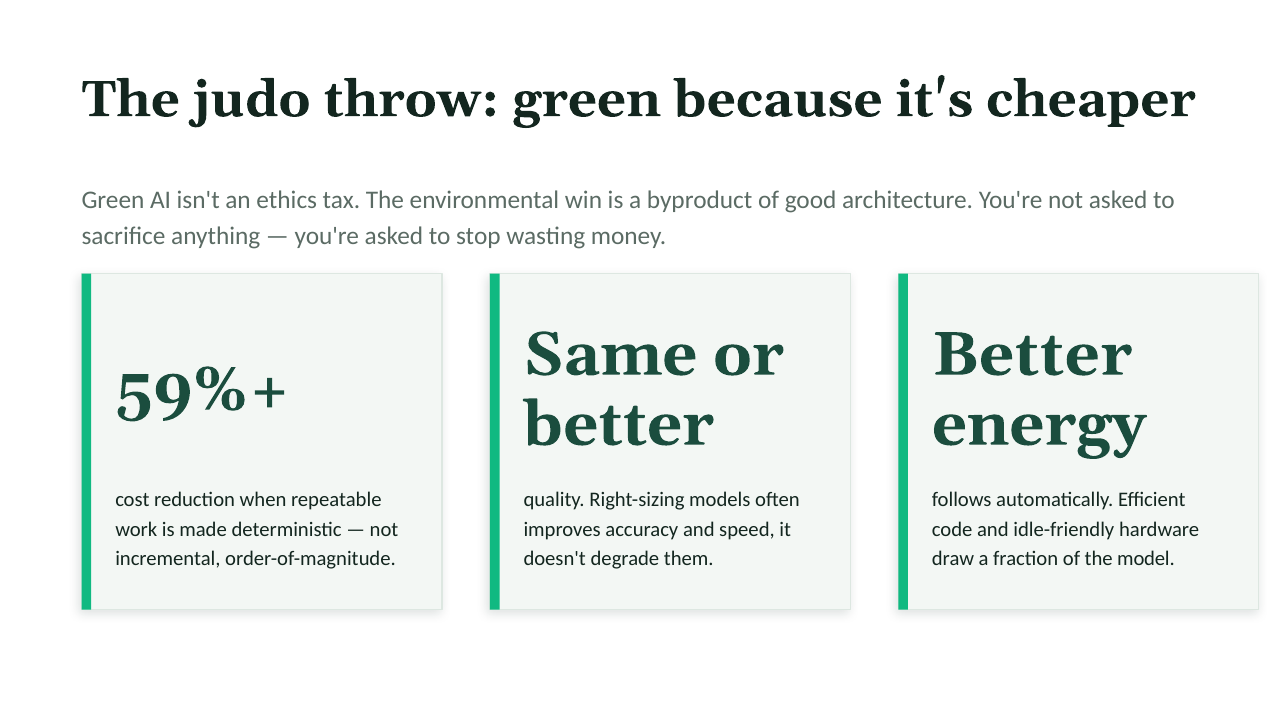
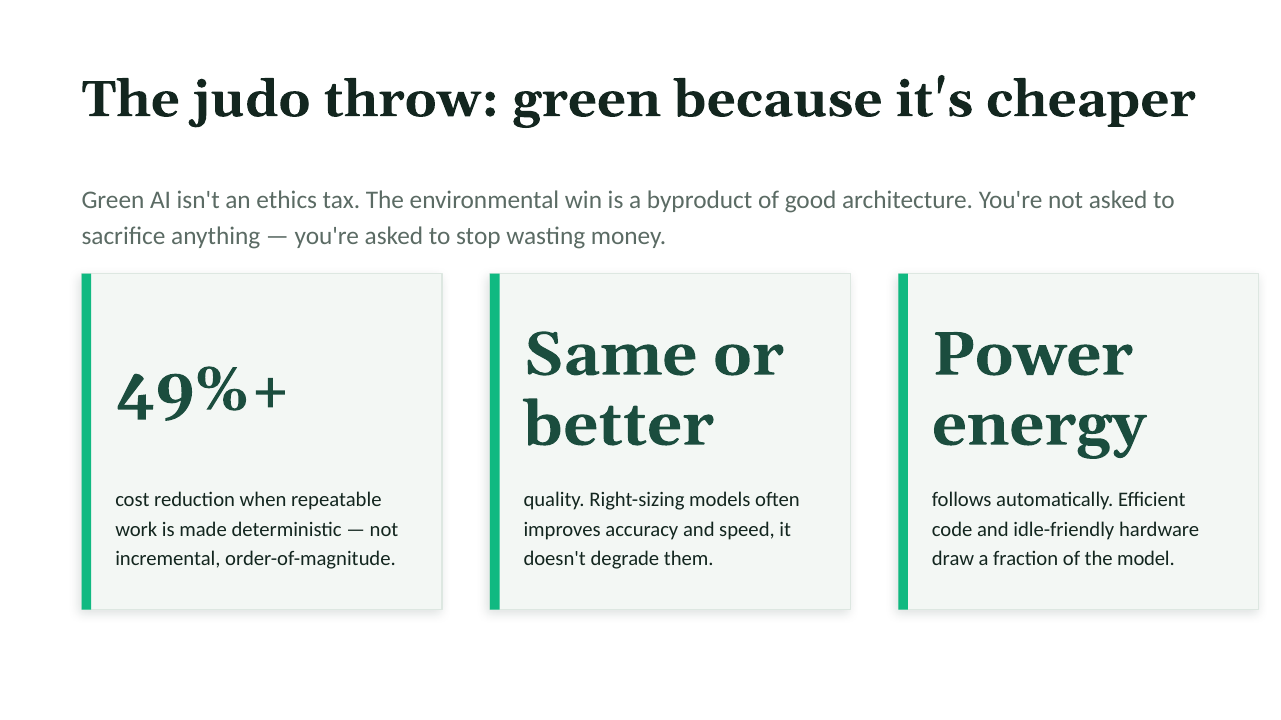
Better: Better -> Power (1033, 355)
59%+: 59%+ -> 49%+ (204, 390)
